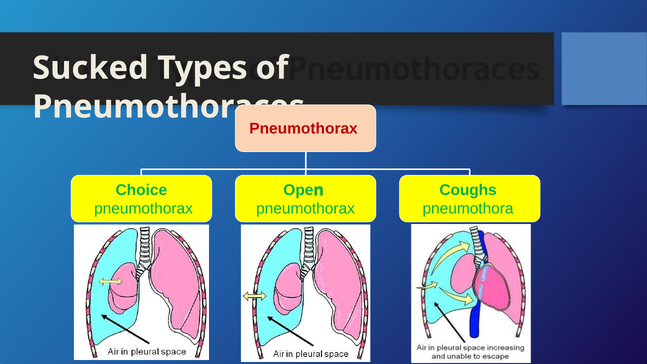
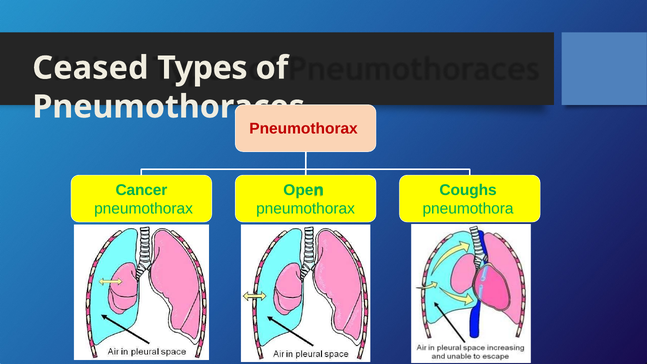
Sucked: Sucked -> Ceased (90, 68)
Choice: Choice -> Cancer (141, 190)
